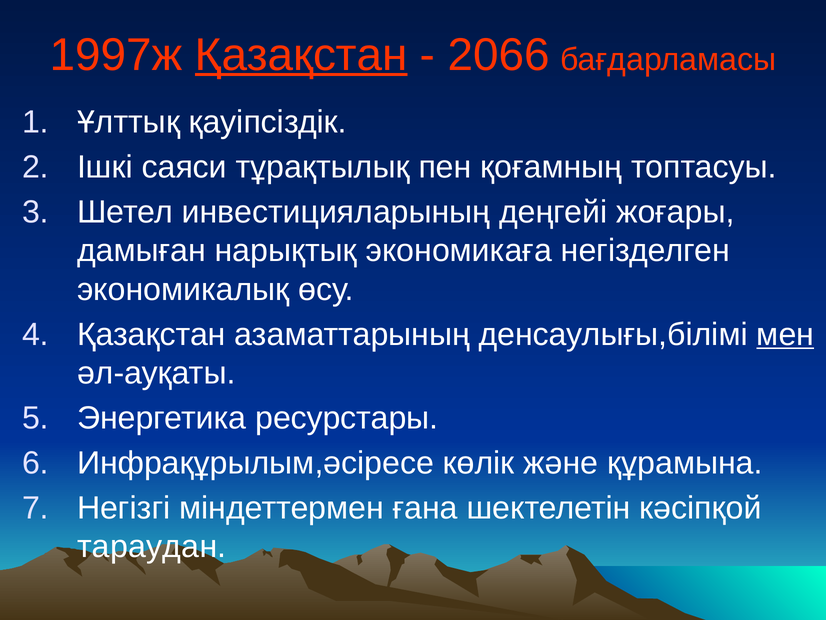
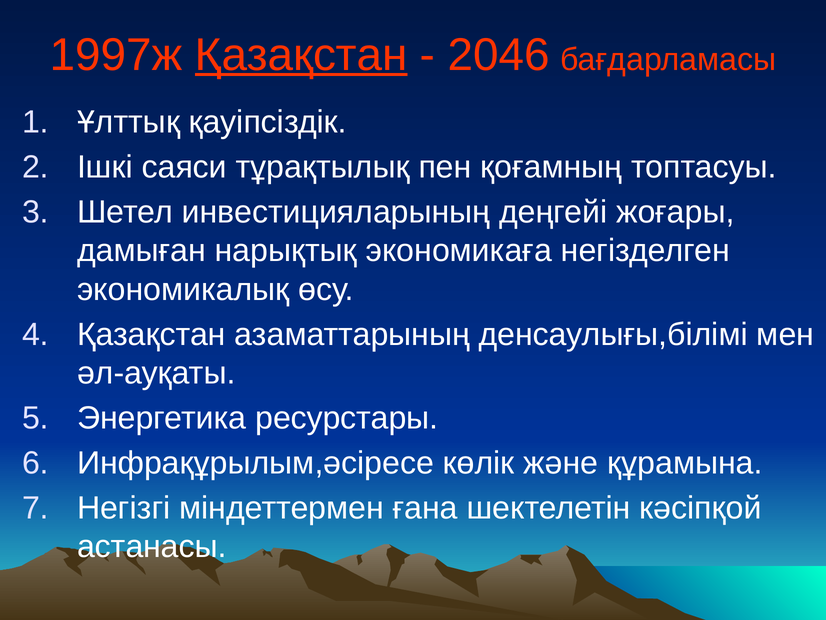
2066: 2066 -> 2046 (499, 55)
мен underline: present -> none (785, 334)
тараудан: тараудан -> астанасы (152, 546)
